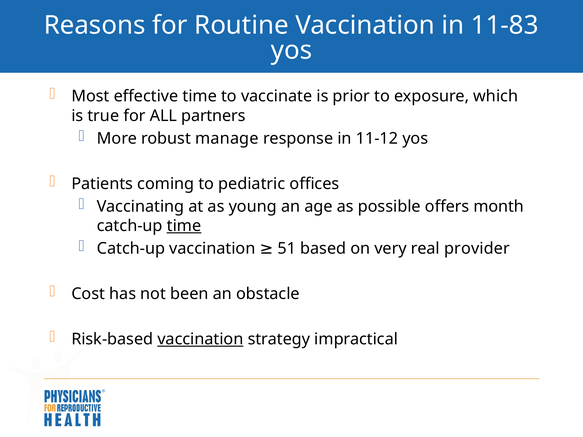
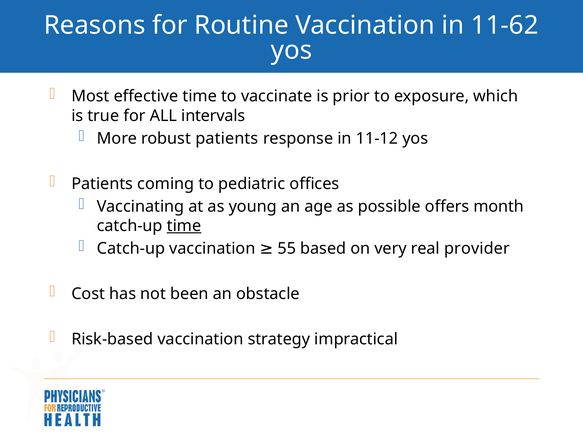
11-83: 11-83 -> 11-62 (505, 25)
partners: partners -> intervals (213, 116)
robust manage: manage -> patients (227, 138)
51: 51 -> 55 (287, 249)
vaccination underline: present -> none (200, 339)
